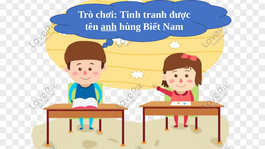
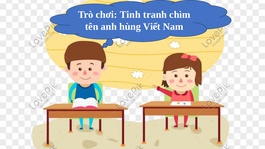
được: được -> chìm (180, 15)
anh underline: present -> none (109, 27)
Biết: Biết -> Viết (152, 27)
